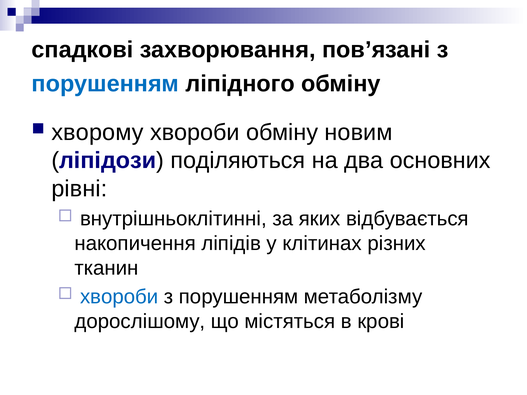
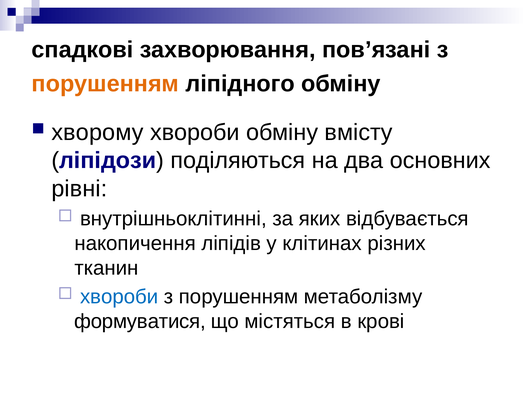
порушенням colour: blue -> orange (105, 84)
новим: новим -> вмісту (359, 133)
дорослішому: дорослішому -> формуватися (140, 322)
